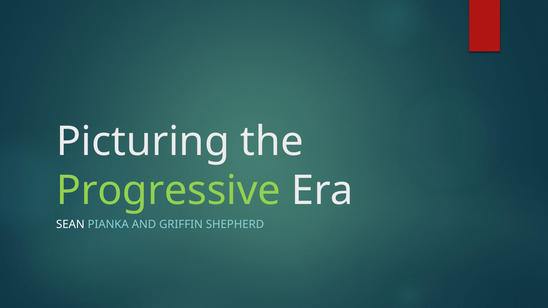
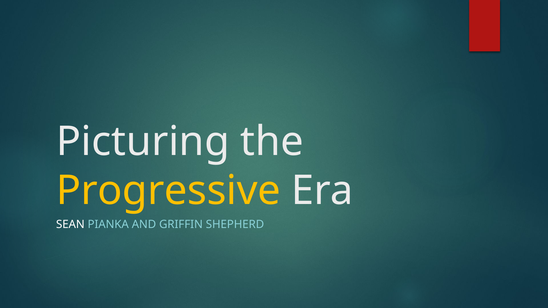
Progressive colour: light green -> yellow (168, 191)
